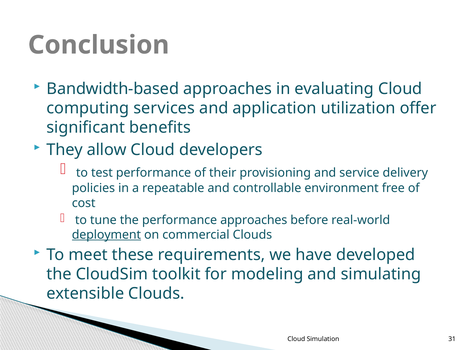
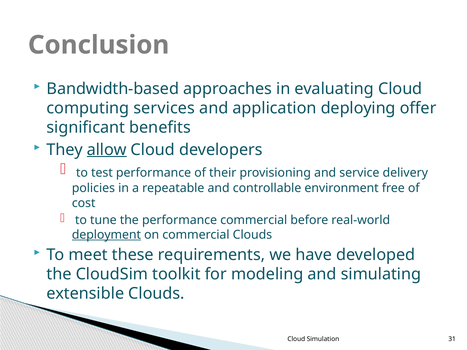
utilization: utilization -> deploying (358, 108)
allow underline: none -> present (107, 150)
performance approaches: approaches -> commercial (254, 220)
